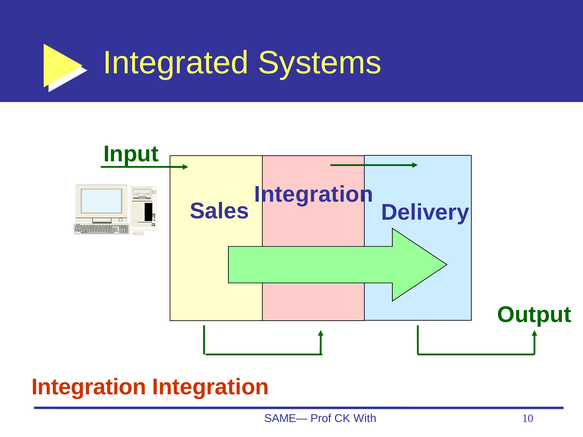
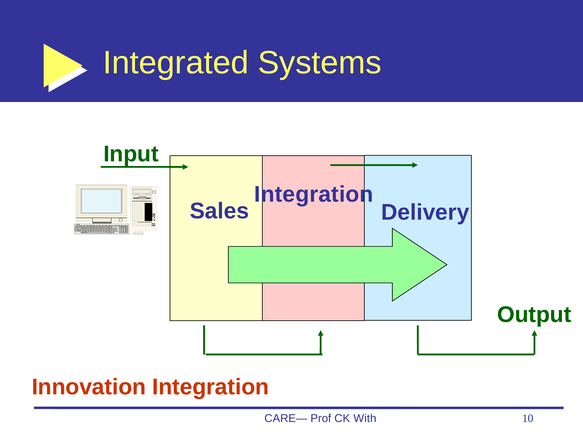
Integration: Integration -> Innovation (89, 387)
SAME—: SAME— -> CARE— (286, 419)
